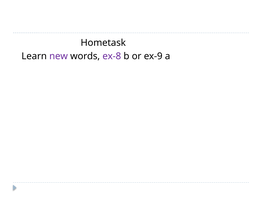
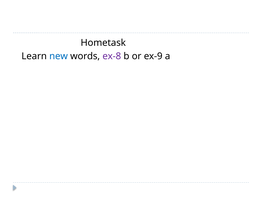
new colour: purple -> blue (59, 56)
